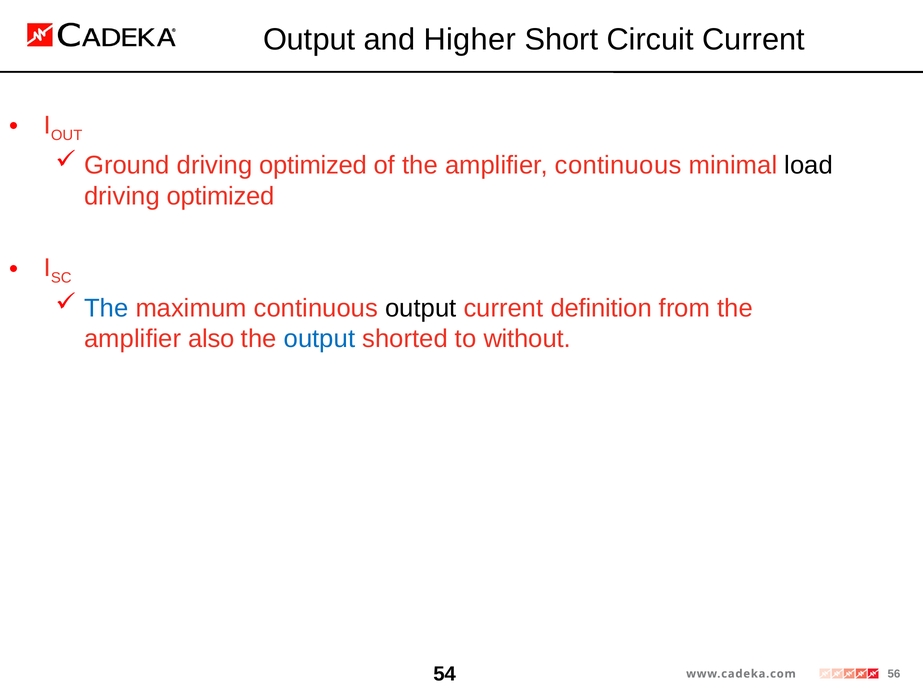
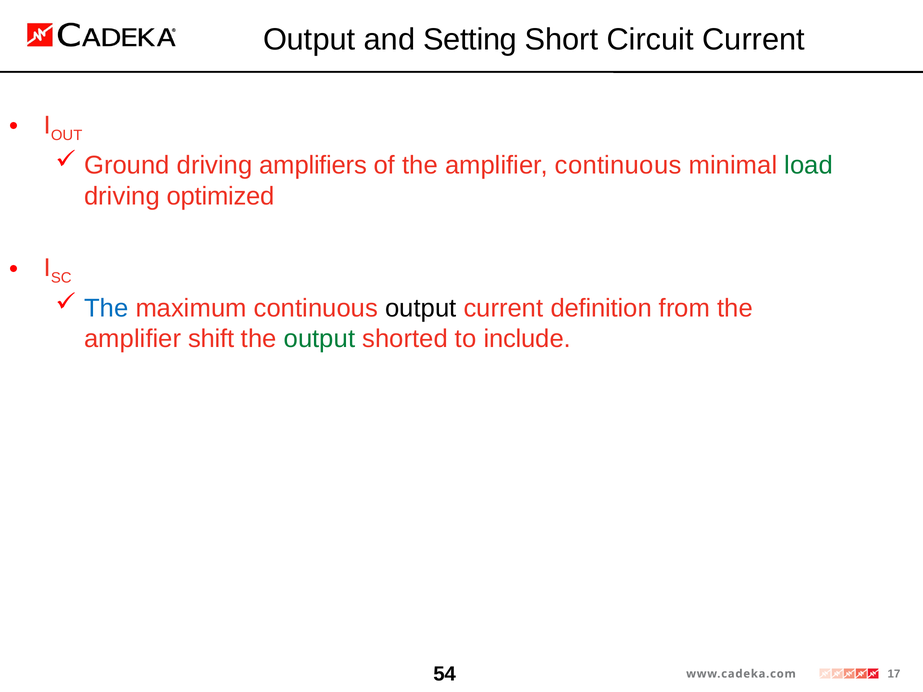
Higher: Higher -> Setting (470, 40)
optimized: optimized -> amplifiers (313, 165)
load colour: black -> green (809, 165)
also: also -> shift (211, 339)
output colour: blue -> green (319, 339)
without: without -> include (527, 339)
56: 56 -> 17 (894, 674)
